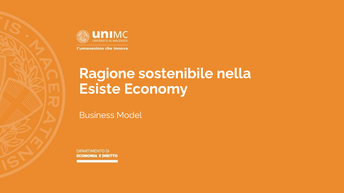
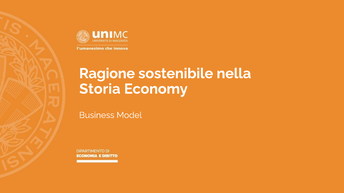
Esiste: Esiste -> Storia (100, 89)
